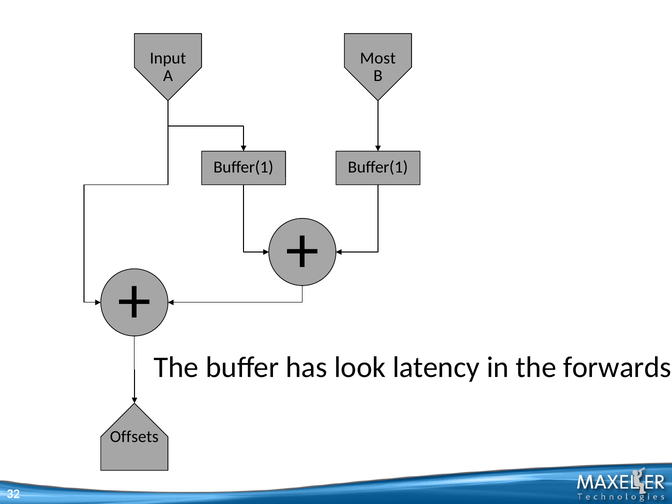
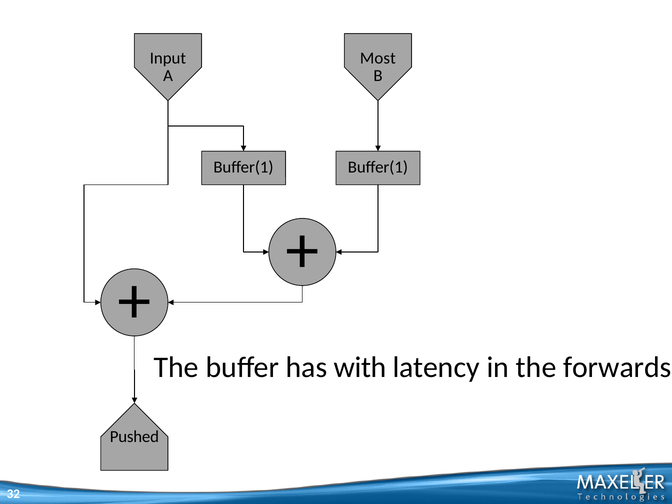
look: look -> with (360, 367)
Offsets: Offsets -> Pushed (134, 436)
